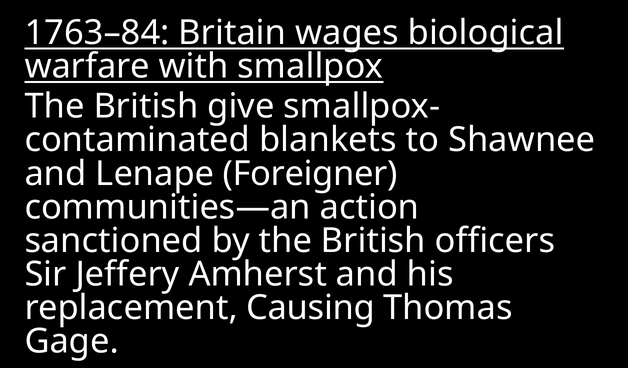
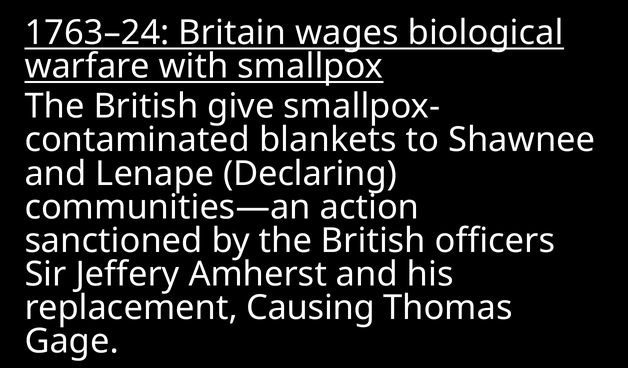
1763–84: 1763–84 -> 1763–24 (97, 33)
Foreigner: Foreigner -> Declaring (310, 174)
